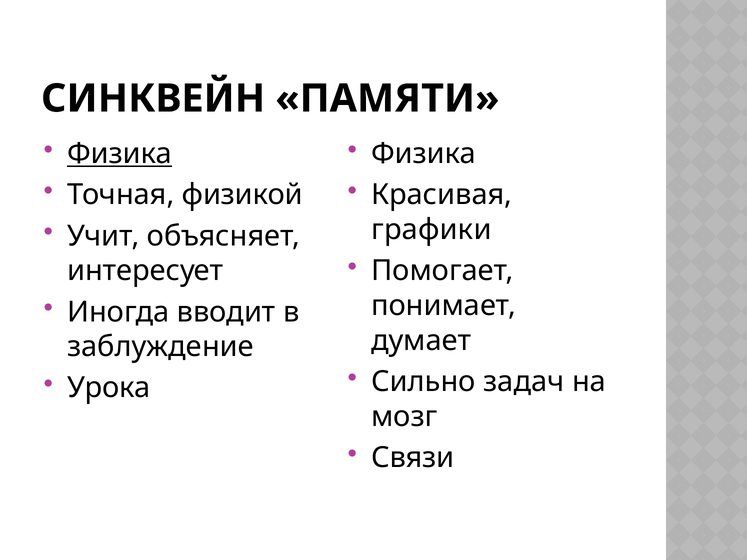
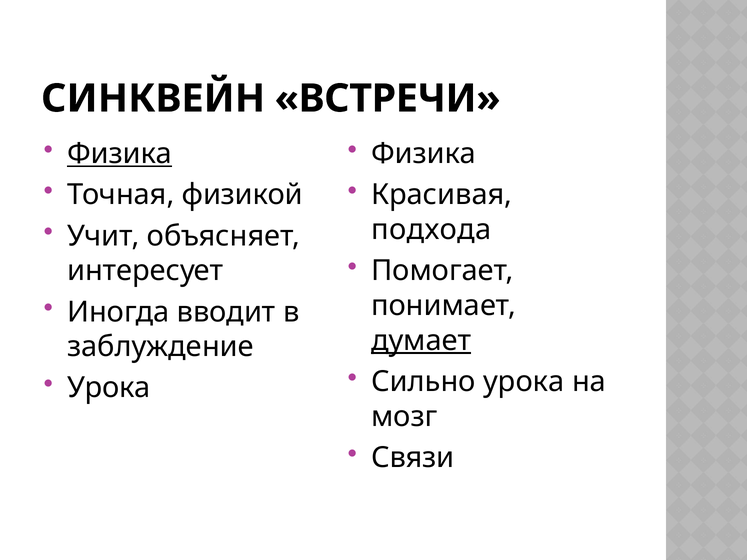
ПАМЯТИ: ПАМЯТИ -> ВСТРЕЧИ (388, 99)
графики: графики -> подхода (431, 230)
думает underline: none -> present (421, 341)
Сильно задач: задач -> урока (524, 382)
